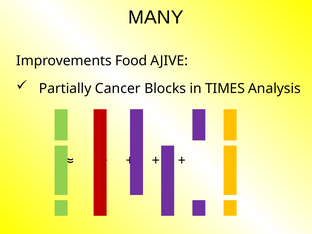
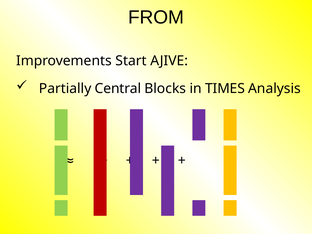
MANY: MANY -> FROM (156, 17)
Food: Food -> Start (131, 61)
Cancer: Cancer -> Central (118, 89)
